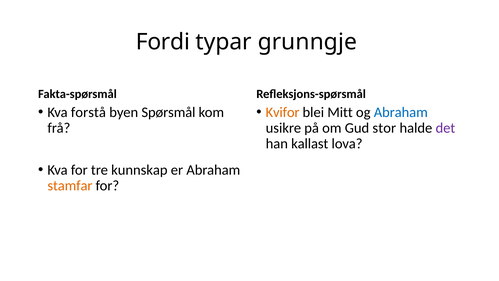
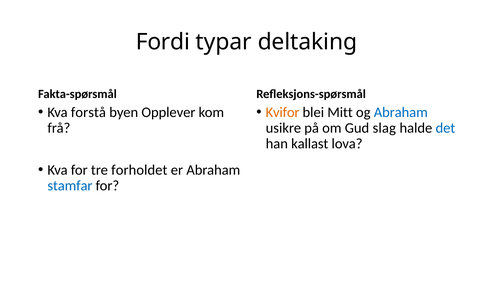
grunngje: grunngje -> deltaking (307, 42)
Spørsmål: Spørsmål -> Opplever (168, 112)
stor: stor -> slag (384, 128)
det colour: purple -> blue (445, 128)
kunnskap: kunnskap -> forholdet (139, 170)
stamfar colour: orange -> blue (70, 185)
